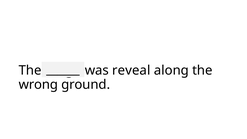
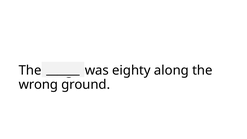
reveal: reveal -> eighty (131, 70)
